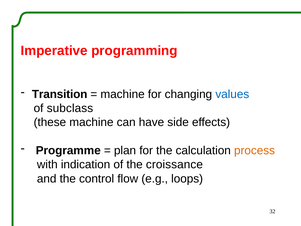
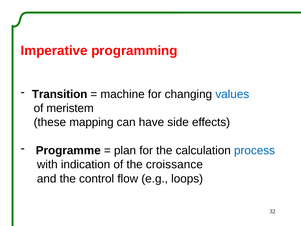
subclass: subclass -> meristem (70, 108)
these machine: machine -> mapping (91, 122)
process colour: orange -> blue (255, 150)
